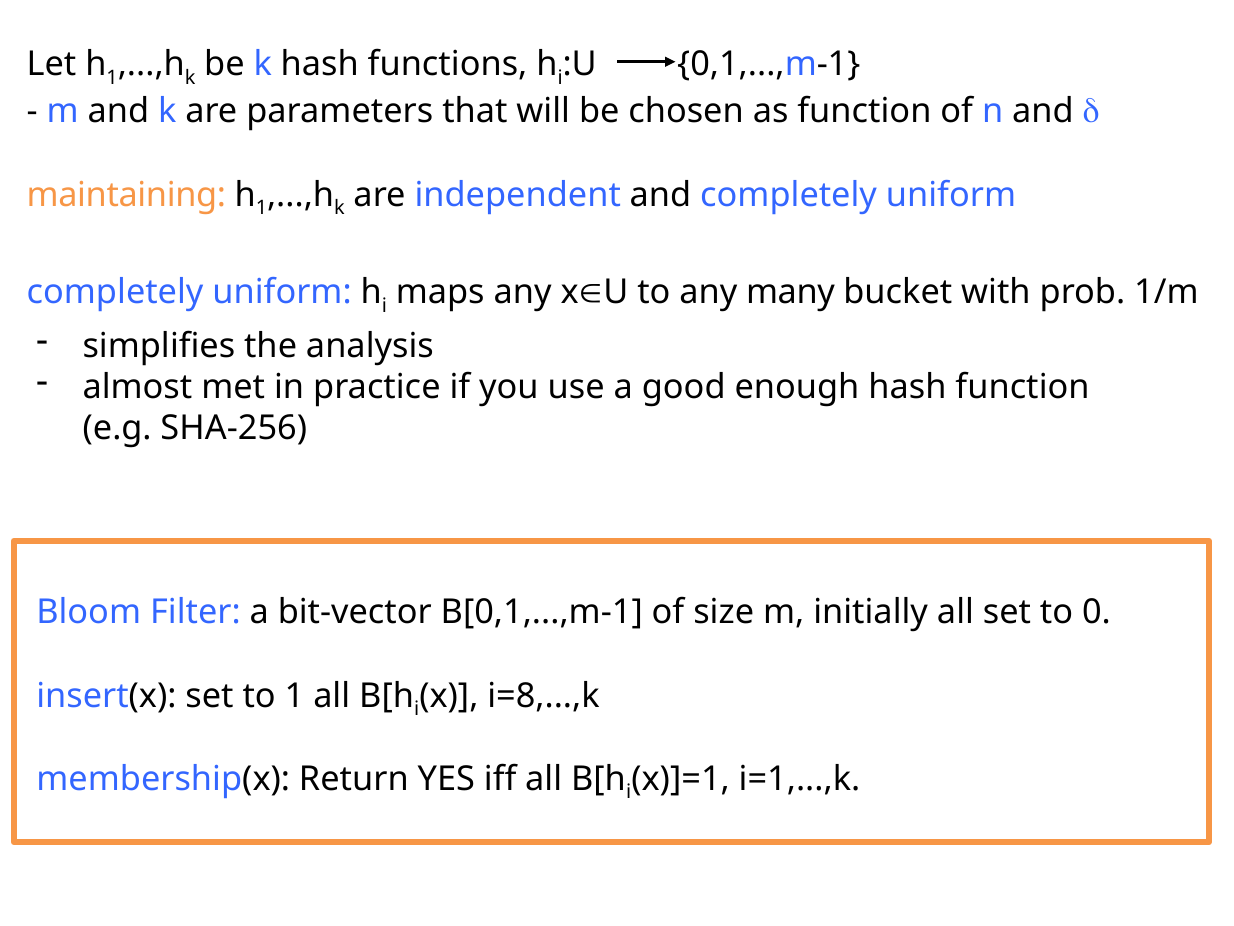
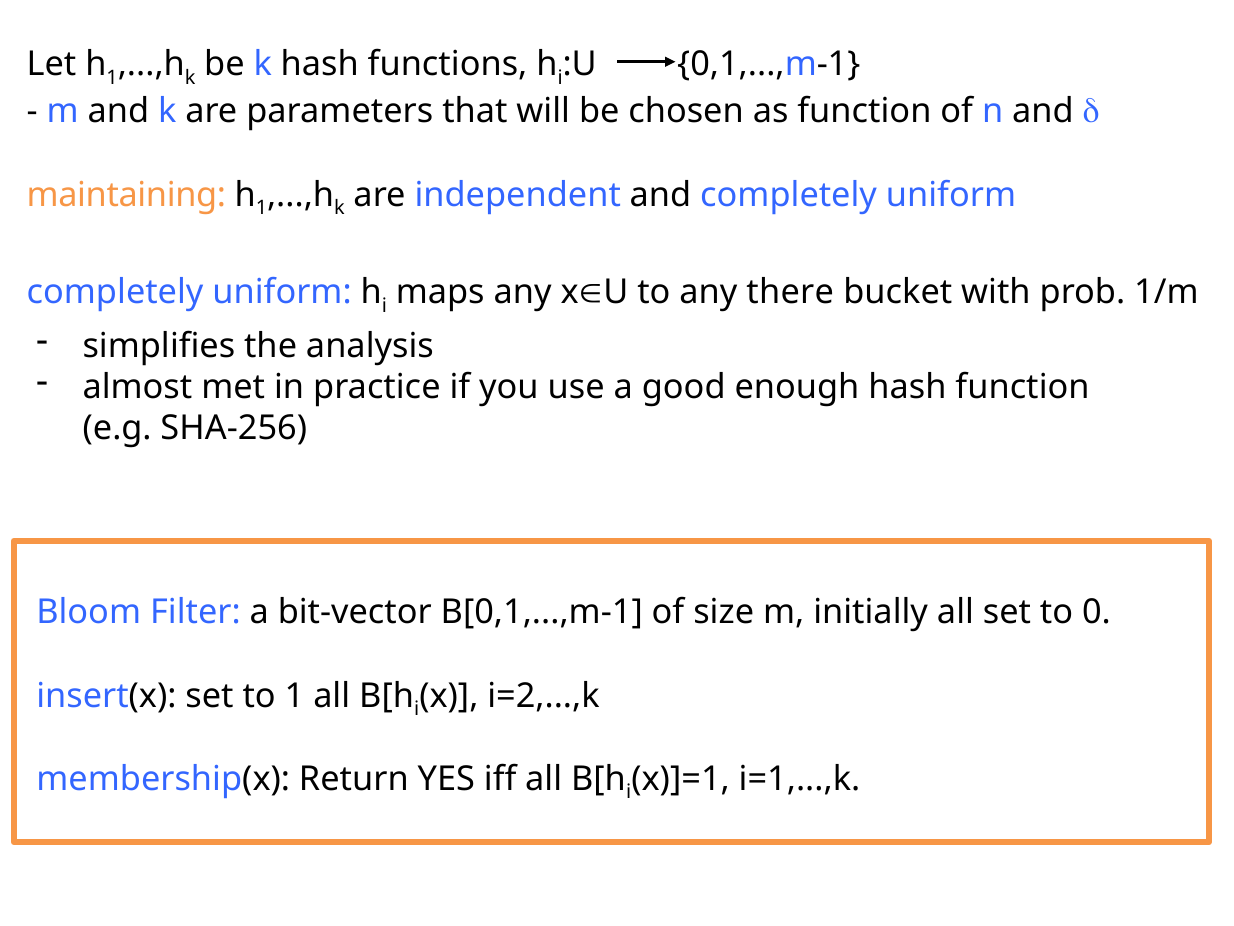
many: many -> there (790, 292)
i=8,...,k: i=8,...,k -> i=2,...,k (543, 695)
